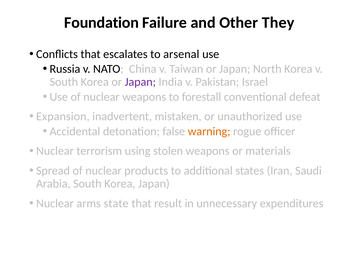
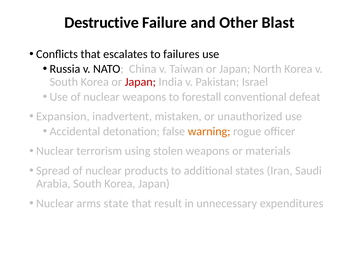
Foundation: Foundation -> Destructive (102, 23)
They: They -> Blast (278, 23)
arsenal: arsenal -> failures (181, 54)
Japan colour: purple -> red (140, 82)
